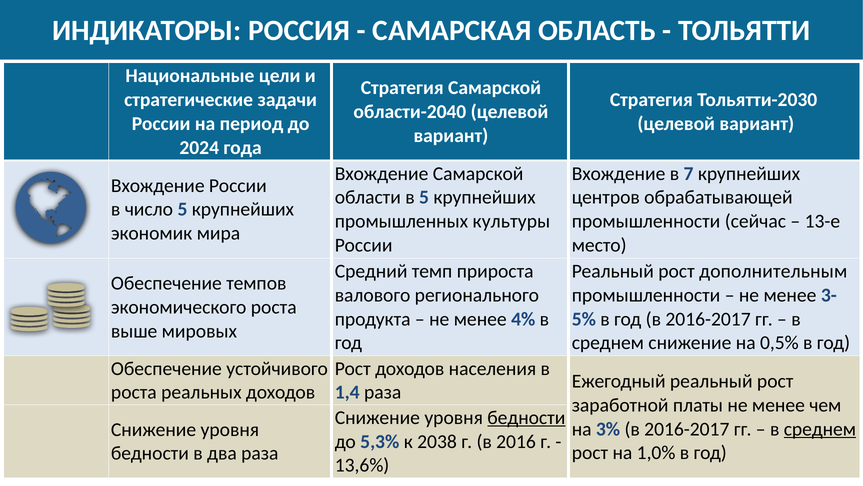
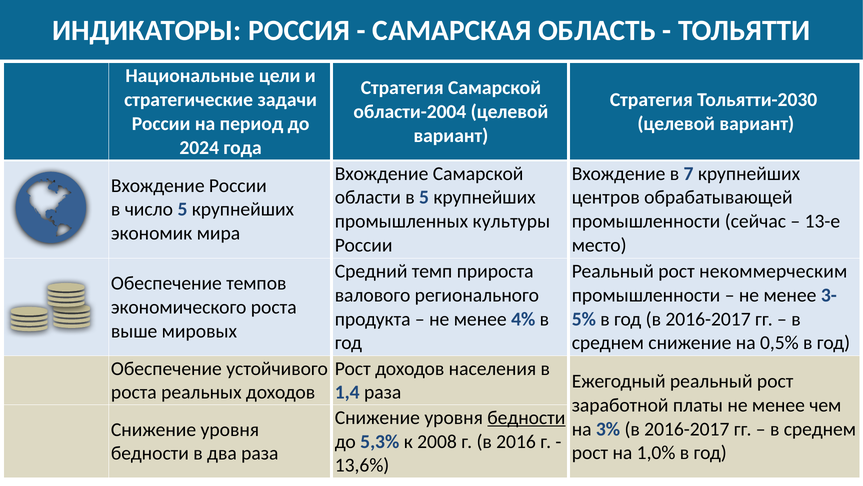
области-2040: области-2040 -> области-2004 (410, 112)
дополнительным: дополнительным -> некоммерческим (773, 271)
среднем underline: present -> none (820, 429)
2038: 2038 -> 2008 (437, 441)
